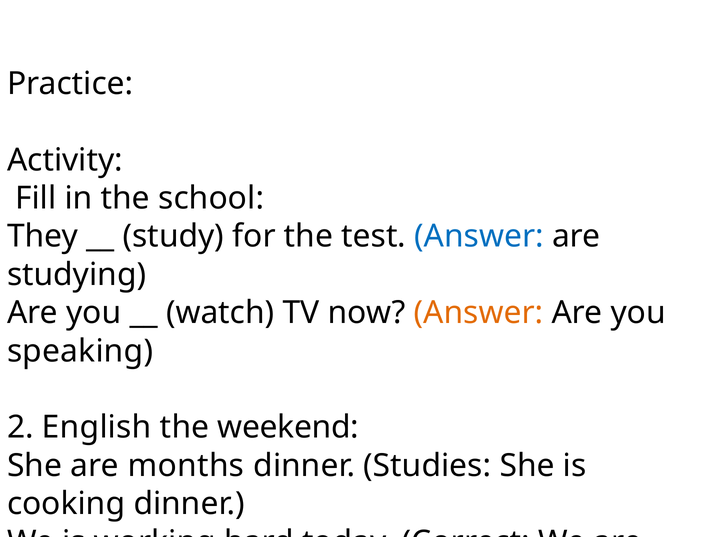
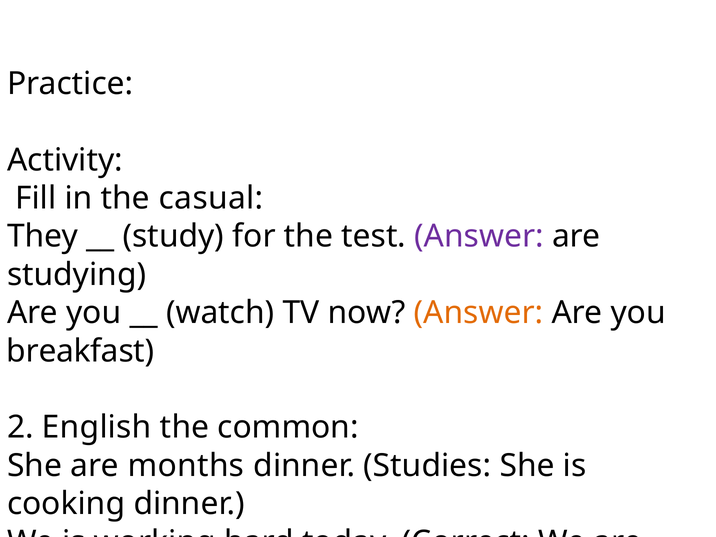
school: school -> casual (211, 198)
Answer colour: blue -> purple (479, 236)
speaking: speaking -> breakfast (80, 351)
weekend: weekend -> common (288, 427)
